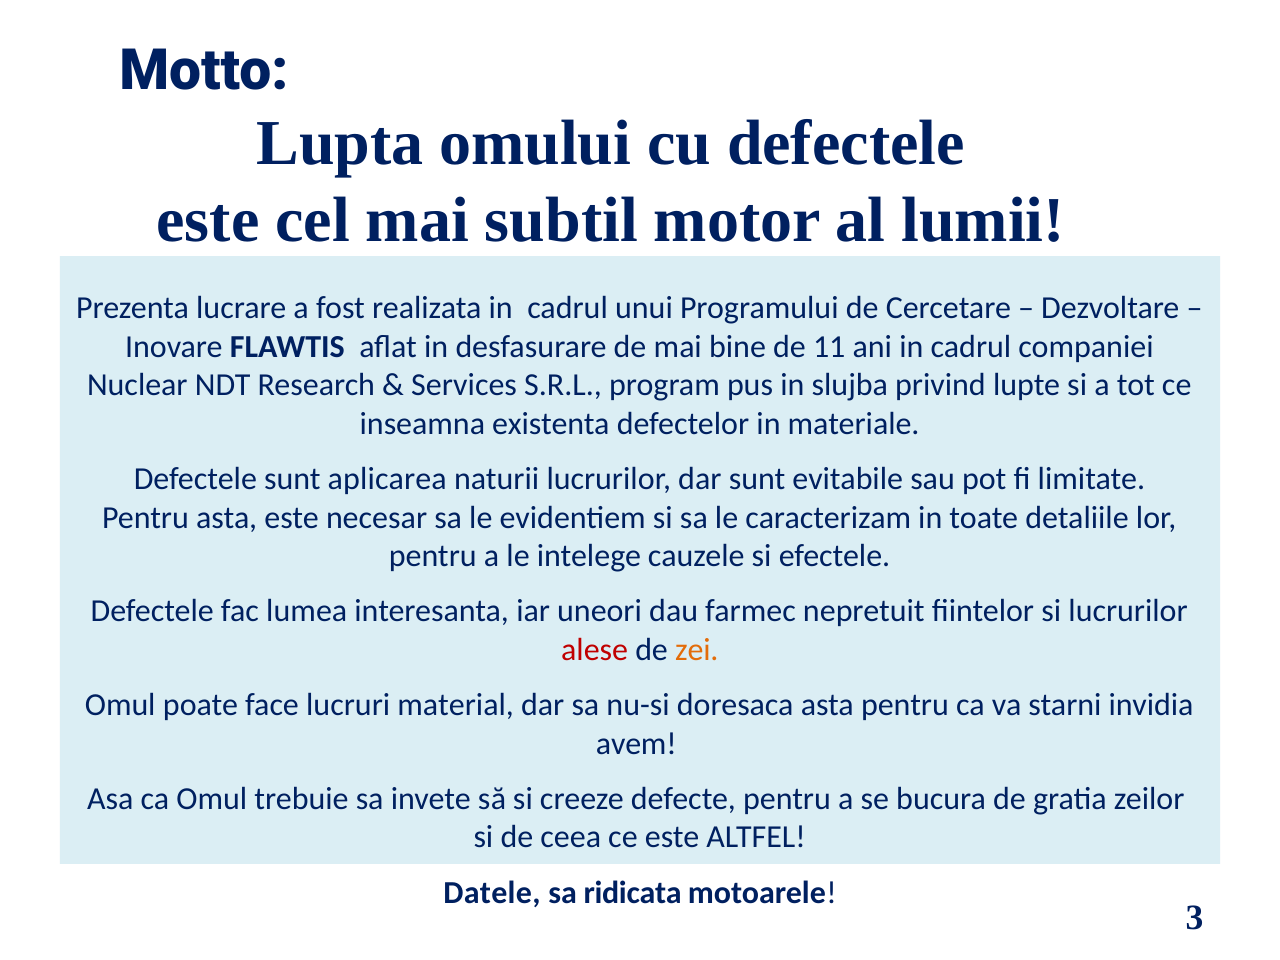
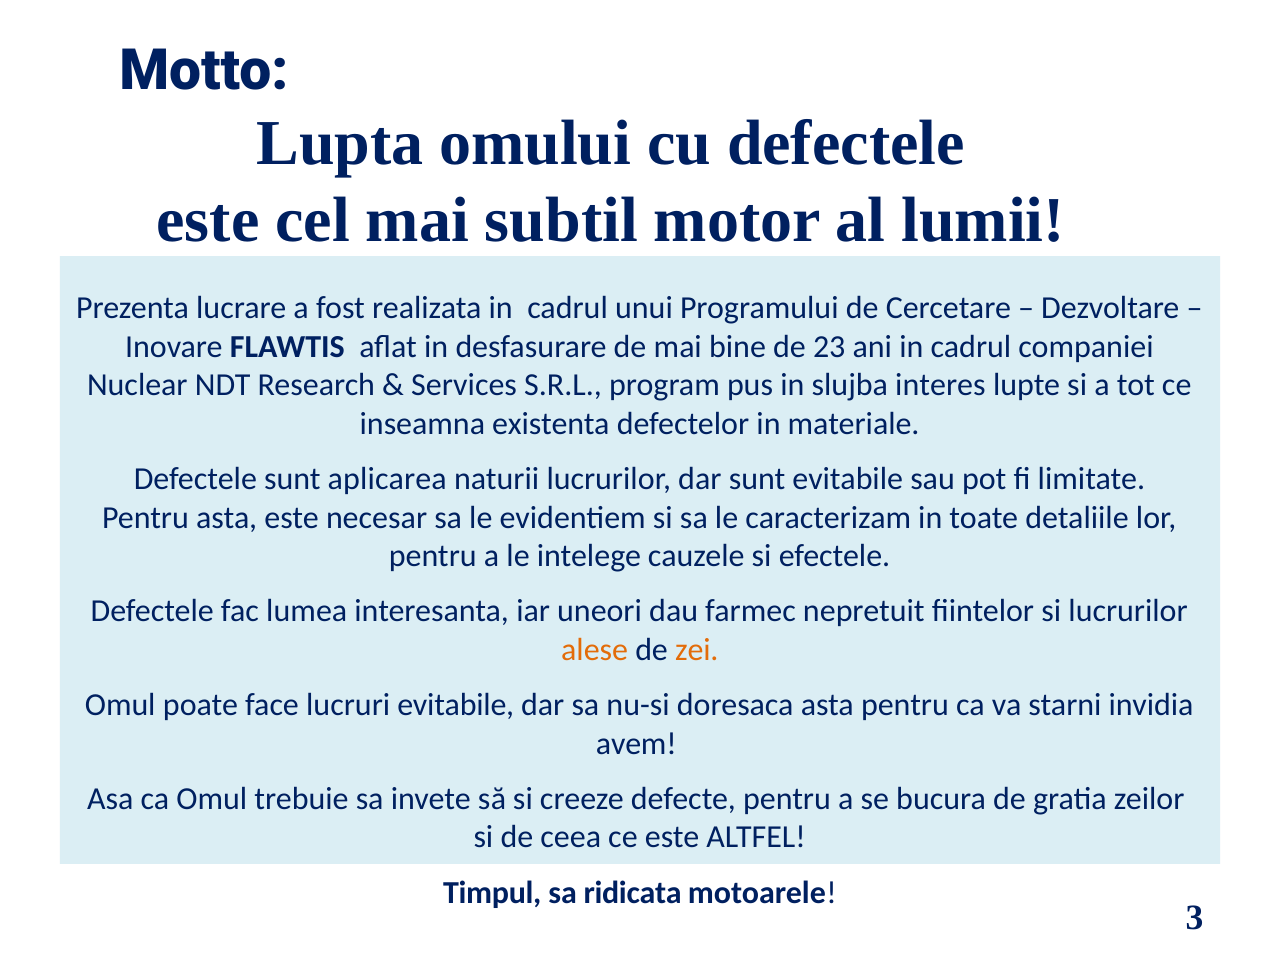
11: 11 -> 23 (829, 347)
privind: privind -> interes (940, 385)
alese colour: red -> orange (595, 650)
lucruri material: material -> evitabile (456, 705)
Datele: Datele -> Timpul (492, 893)
